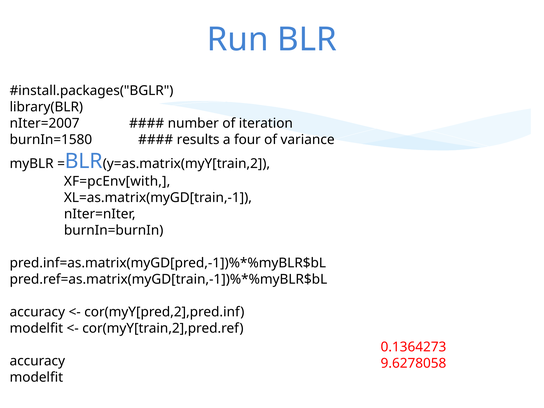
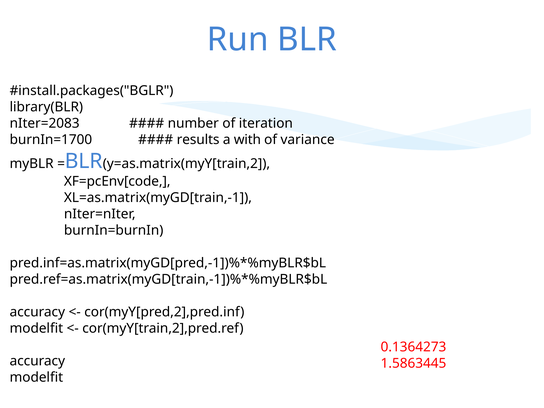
nIter=2007: nIter=2007 -> nIter=2083 (45, 123)
burnIn=1580: burnIn=1580 -> burnIn=1700 (51, 140)
four: four -> with (247, 140)
XF=pcEnv[with: XF=pcEnv[with -> XF=pcEnv[code (117, 181)
9.6278058: 9.6278058 -> 1.5863445 (413, 363)
